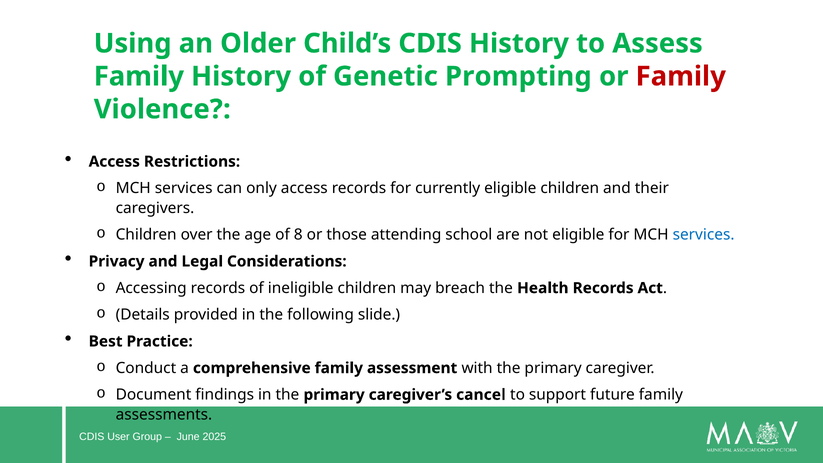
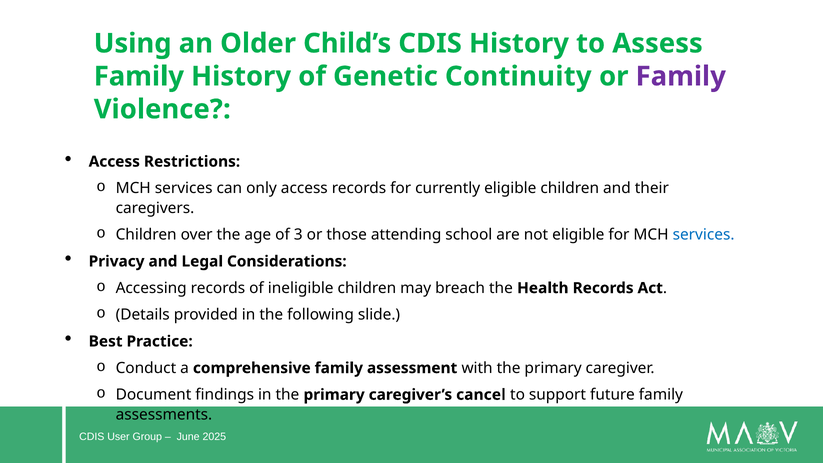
Prompting: Prompting -> Continuity (518, 76)
Family colour: red -> purple (681, 76)
8: 8 -> 3 (298, 235)
